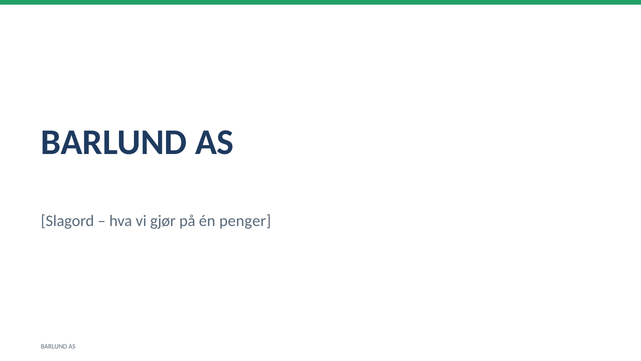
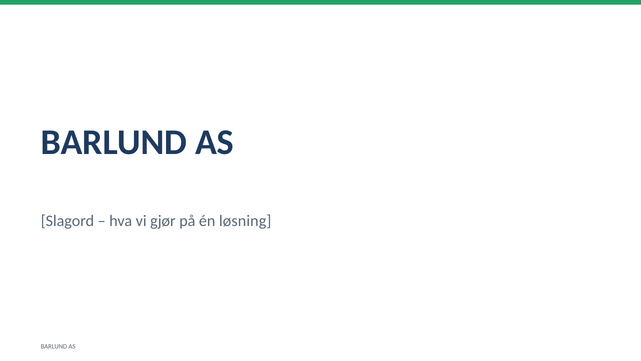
penger: penger -> løsning (245, 221)
